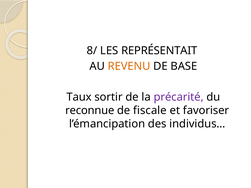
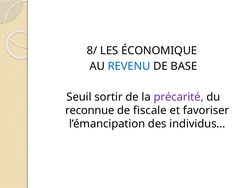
REPRÉSENTAIT: REPRÉSENTAIT -> ÉCONOMIQUE (159, 51)
REVENU colour: orange -> blue (129, 66)
Taux: Taux -> Seuil (79, 97)
